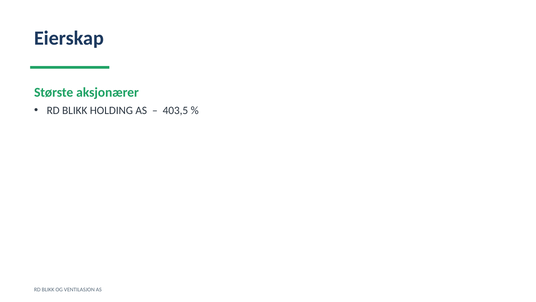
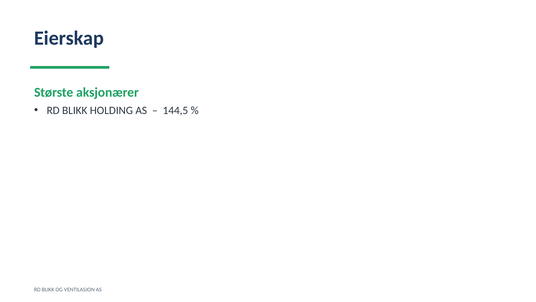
403,5: 403,5 -> 144,5 (175, 110)
